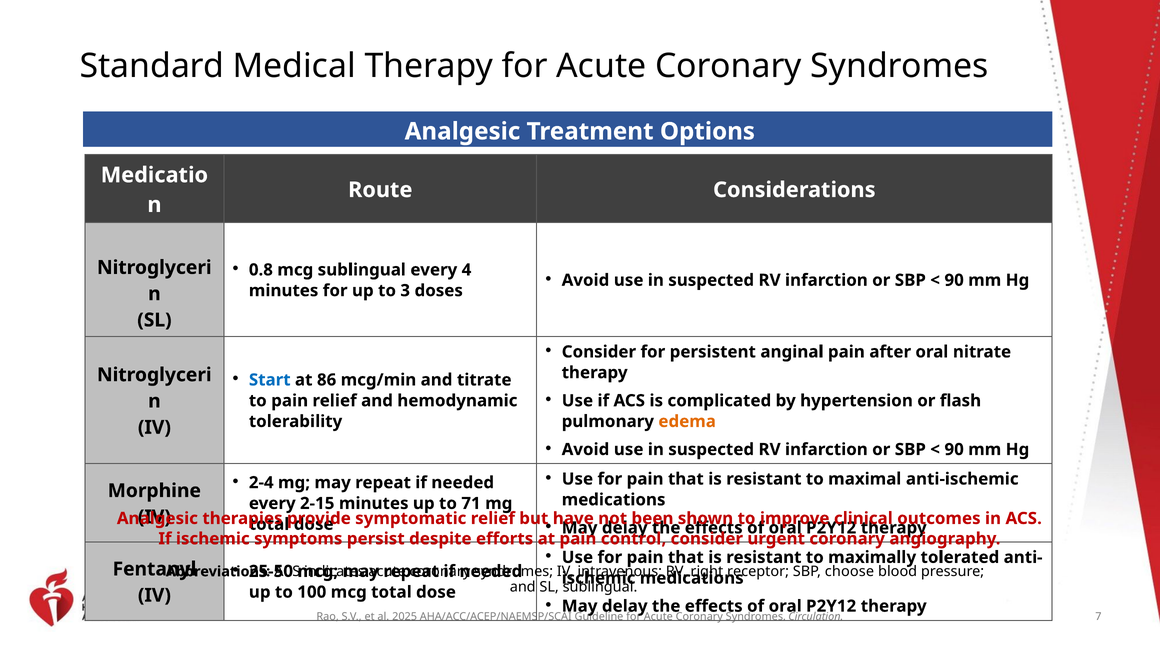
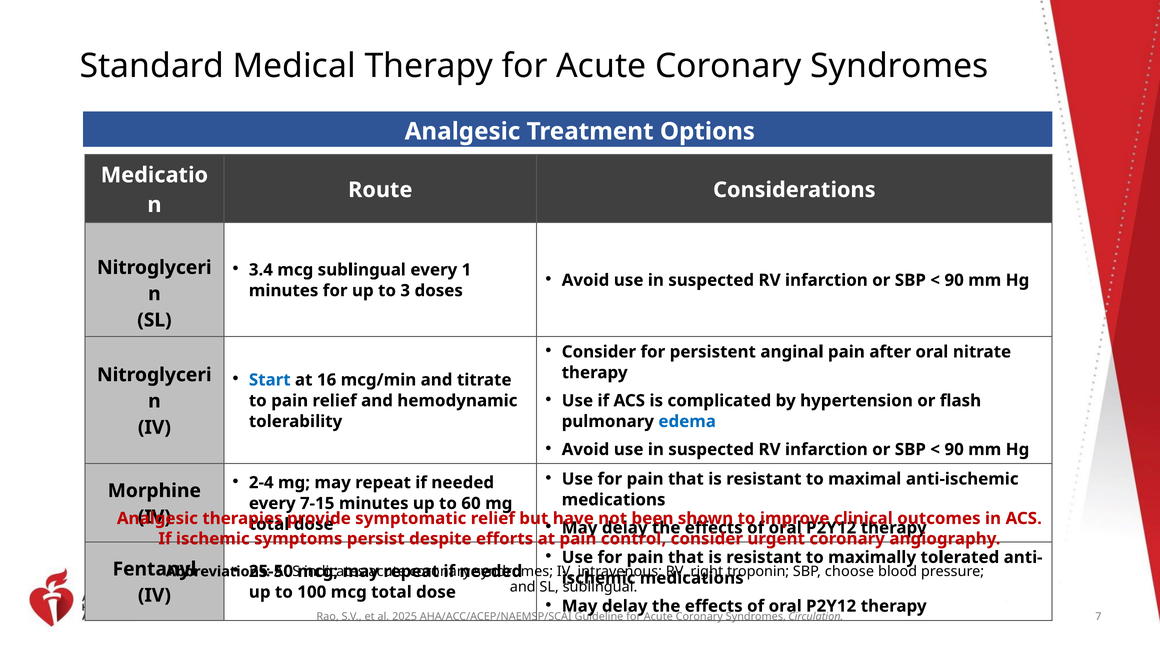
0.8: 0.8 -> 3.4 (261, 270)
4: 4 -> 1 (466, 270)
86: 86 -> 16 (327, 380)
edema colour: orange -> blue (687, 421)
2-15: 2-15 -> 7-15 (317, 503)
71: 71 -> 60 (471, 503)
receptor: receptor -> troponin (758, 571)
